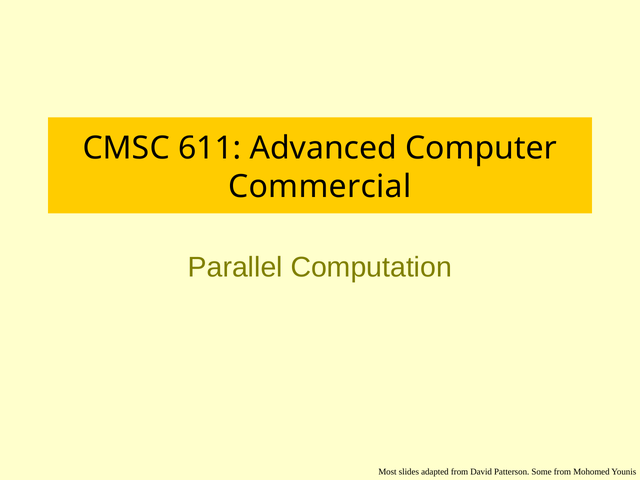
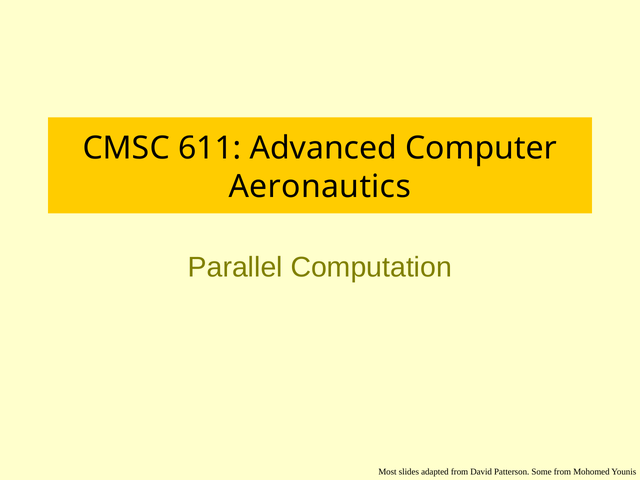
Commercial: Commercial -> Aeronautics (320, 187)
